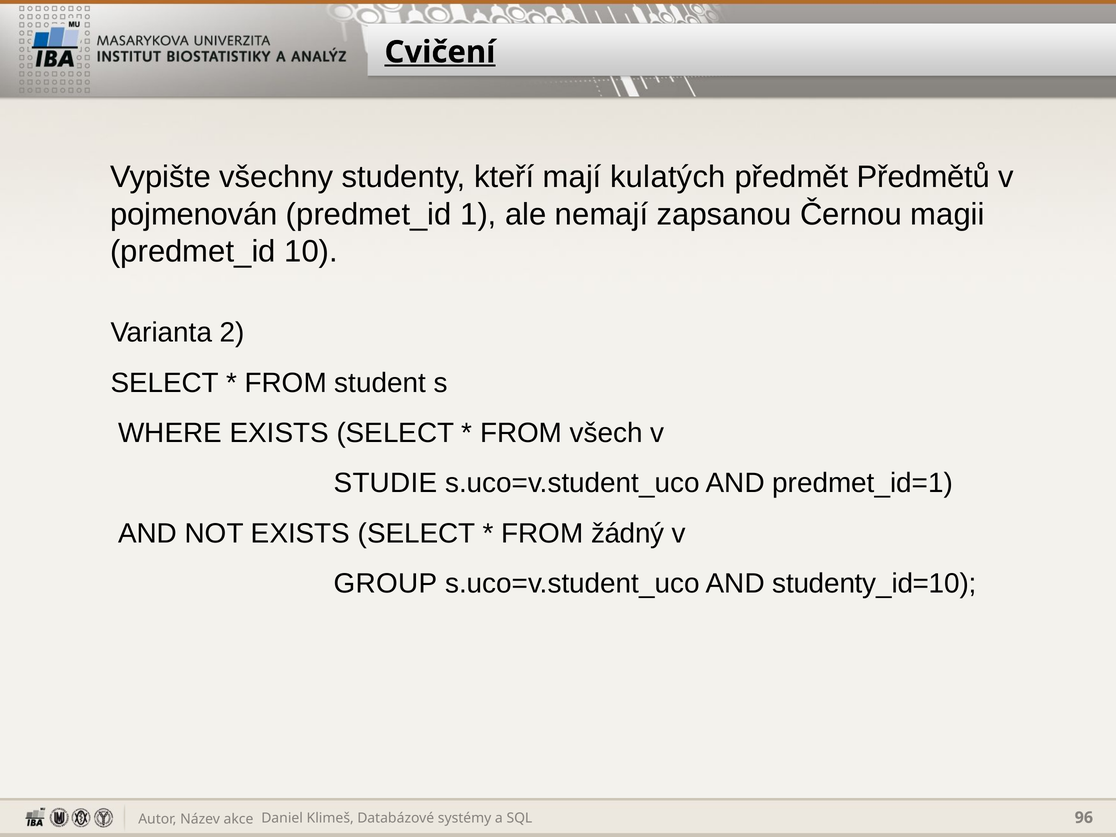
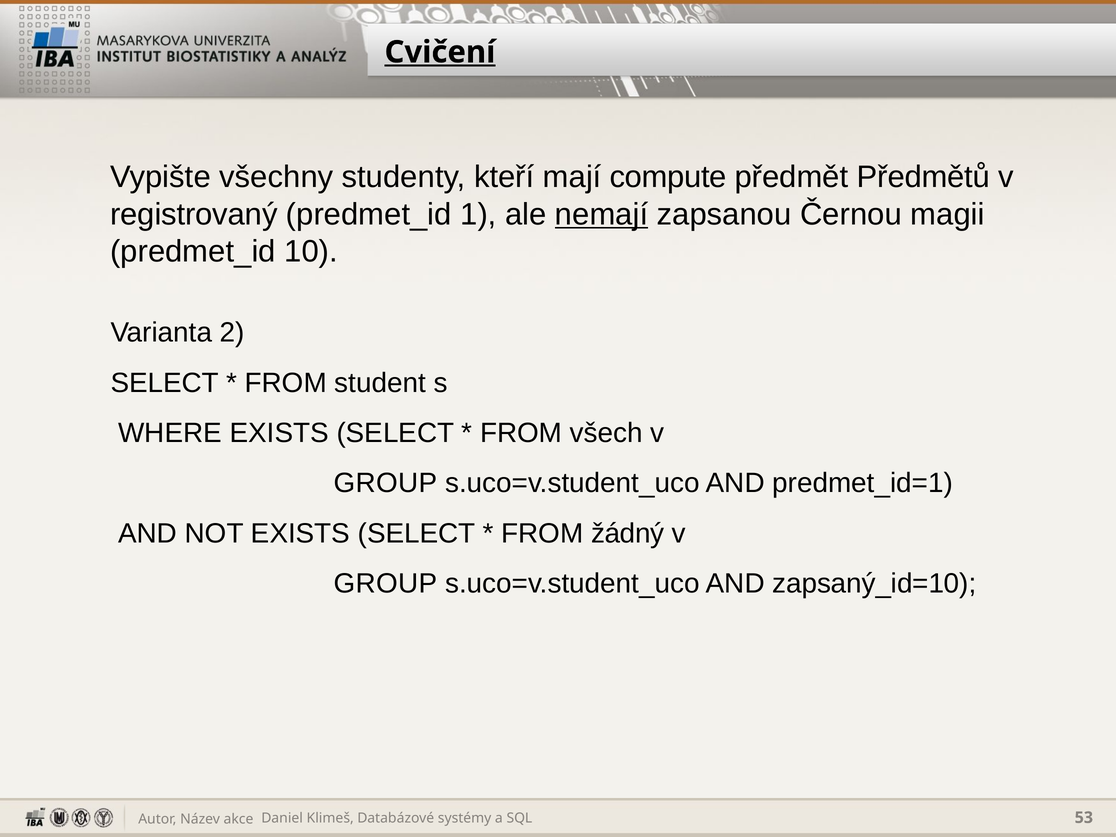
kulatých: kulatých -> compute (668, 177)
pojmenován: pojmenován -> registrovaný (194, 214)
nemají underline: none -> present (602, 214)
STUDIE: STUDIE -> GROUP (385, 483)
studenty_id=10: studenty_id=10 -> zapsaný_id=10 (874, 584)
96: 96 -> 53 (1084, 818)
